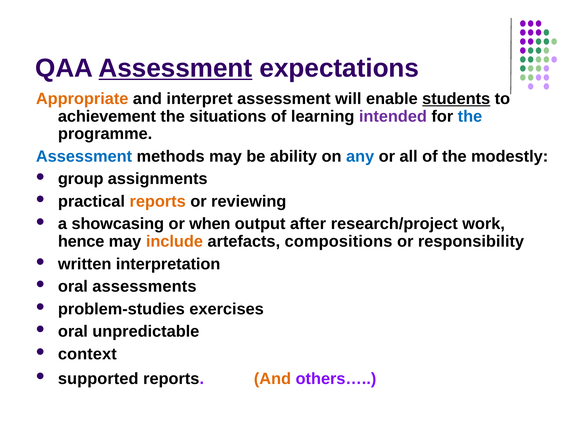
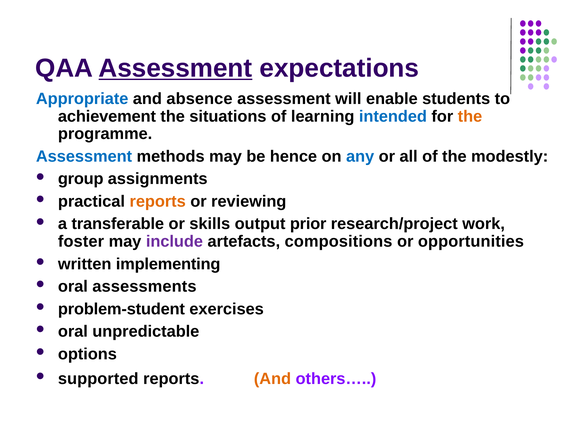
Appropriate colour: orange -> blue (82, 99)
interpret: interpret -> absence (199, 99)
students underline: present -> none (456, 99)
intended colour: purple -> blue (393, 116)
the colour: blue -> orange (470, 116)
ability: ability -> hence (293, 157)
showcasing: showcasing -> transferable (118, 224)
when: when -> skills (210, 224)
after: after -> prior (308, 224)
hence: hence -> foster (81, 242)
include colour: orange -> purple (174, 242)
responsibility: responsibility -> opportunities (471, 242)
interpretation: interpretation -> implementing (168, 264)
problem-studies: problem-studies -> problem-student (121, 309)
context: context -> options (87, 354)
